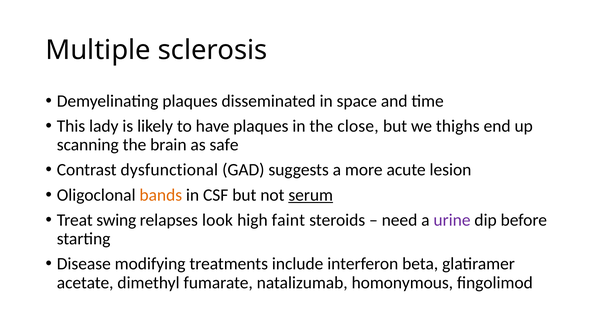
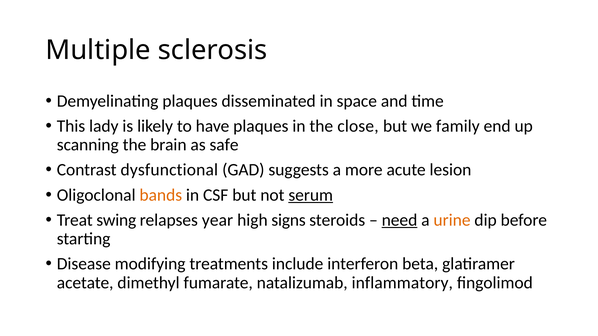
thighs: thighs -> family (458, 126)
look: look -> year (217, 220)
faint: faint -> signs (289, 220)
need underline: none -> present (399, 220)
urine colour: purple -> orange (452, 220)
homonymous: homonymous -> inflammatory (402, 283)
